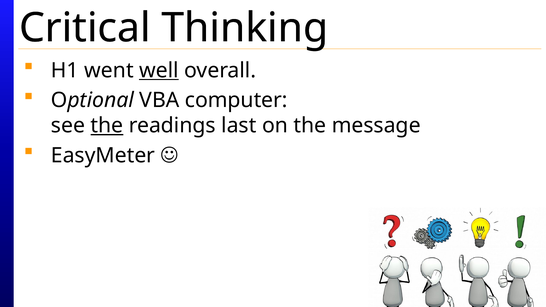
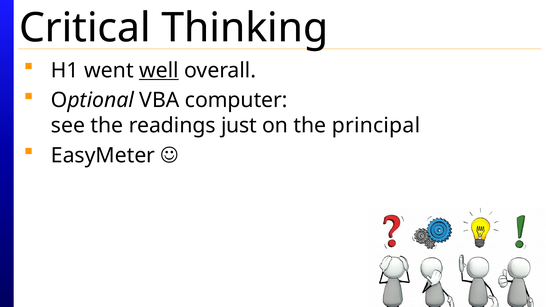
the underline: present -> none (107, 126)
last: last -> just (239, 126)
message: message -> principal (376, 126)
